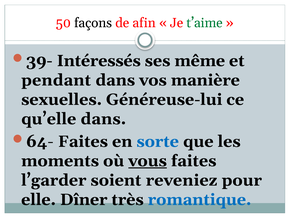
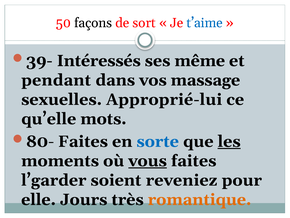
afin: afin -> sort (144, 23)
t’aime colour: green -> blue (205, 23)
manière: manière -> massage (205, 80)
Généreuse-lui: Généreuse-lui -> Approprié-lui (164, 99)
qu’elle dans: dans -> mots (103, 119)
64-: 64- -> 80- (40, 141)
les underline: none -> present (229, 141)
Dîner: Dîner -> Jours (84, 199)
romantique colour: blue -> orange (200, 199)
